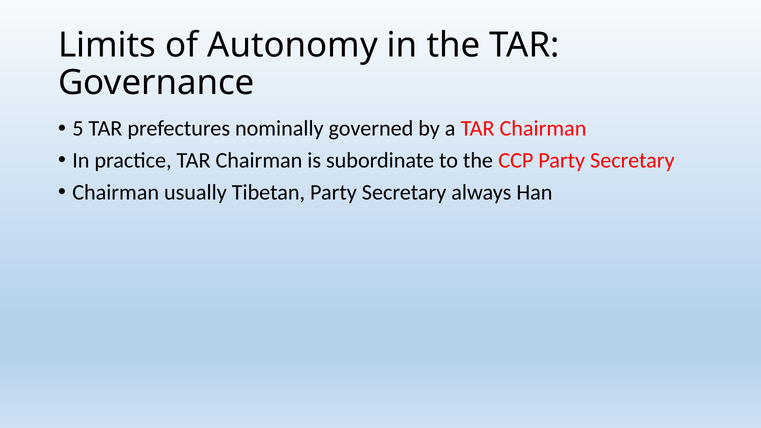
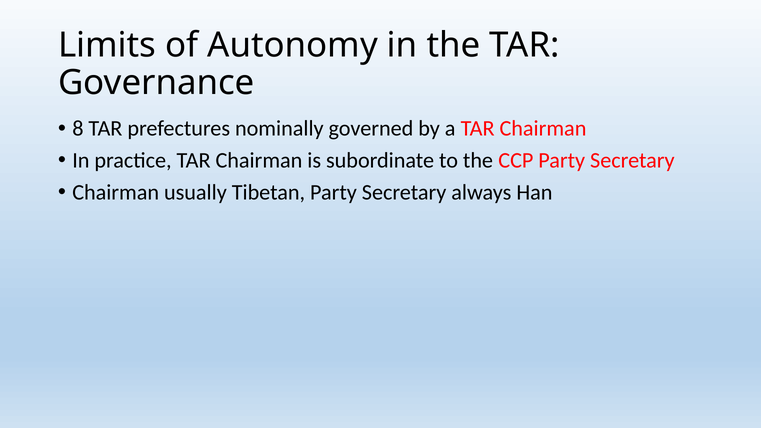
5: 5 -> 8 (78, 129)
